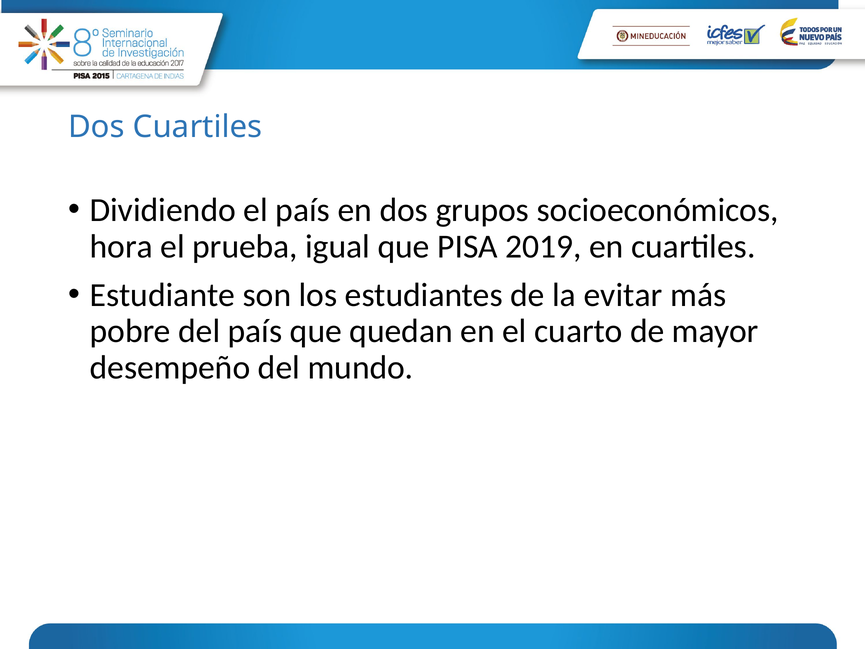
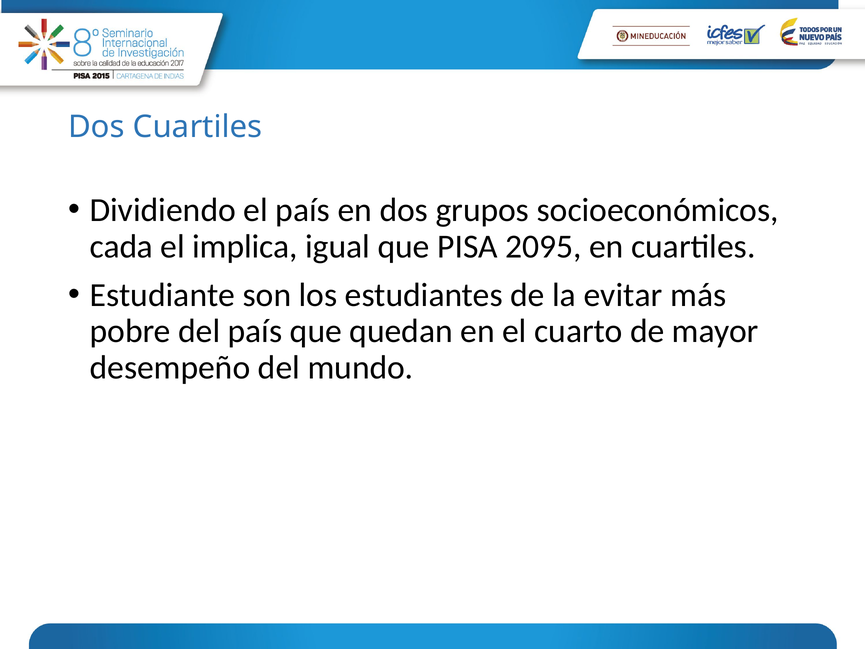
hora: hora -> cada (121, 246)
prueba: prueba -> implica (245, 246)
2019: 2019 -> 2095 (543, 246)
